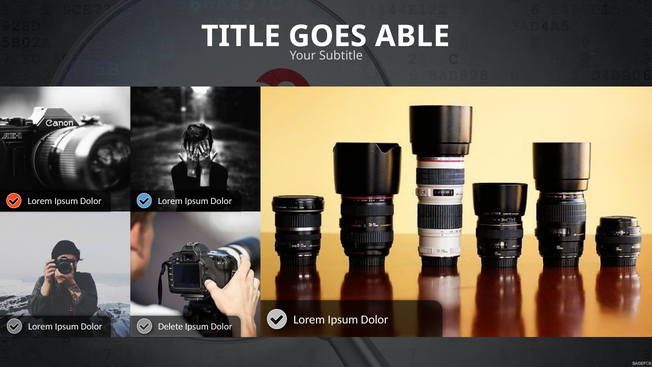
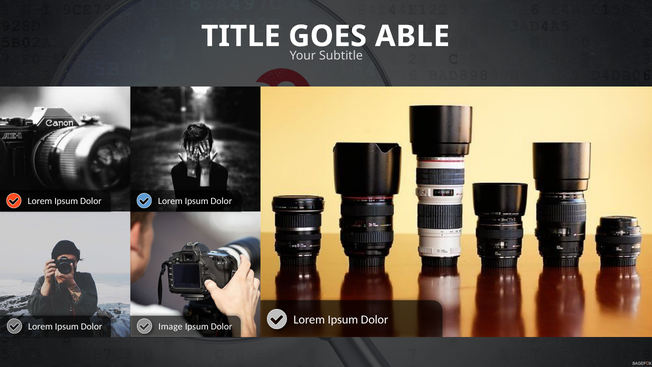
Delete: Delete -> Image (171, 326)
